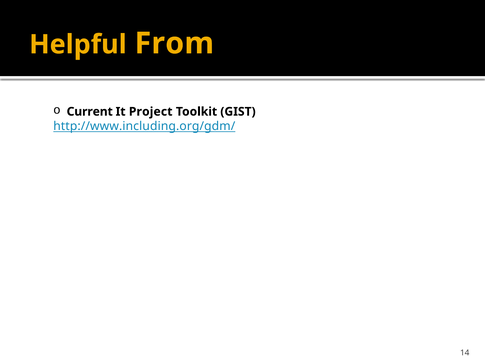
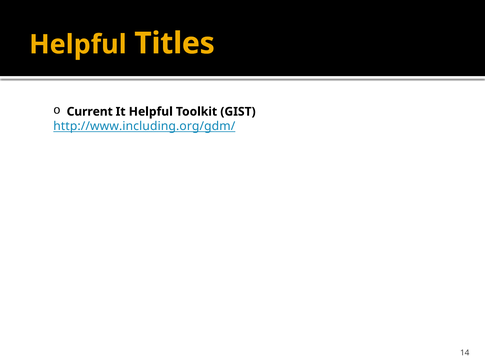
From: From -> Titles (175, 43)
It Project: Project -> Helpful (151, 112)
